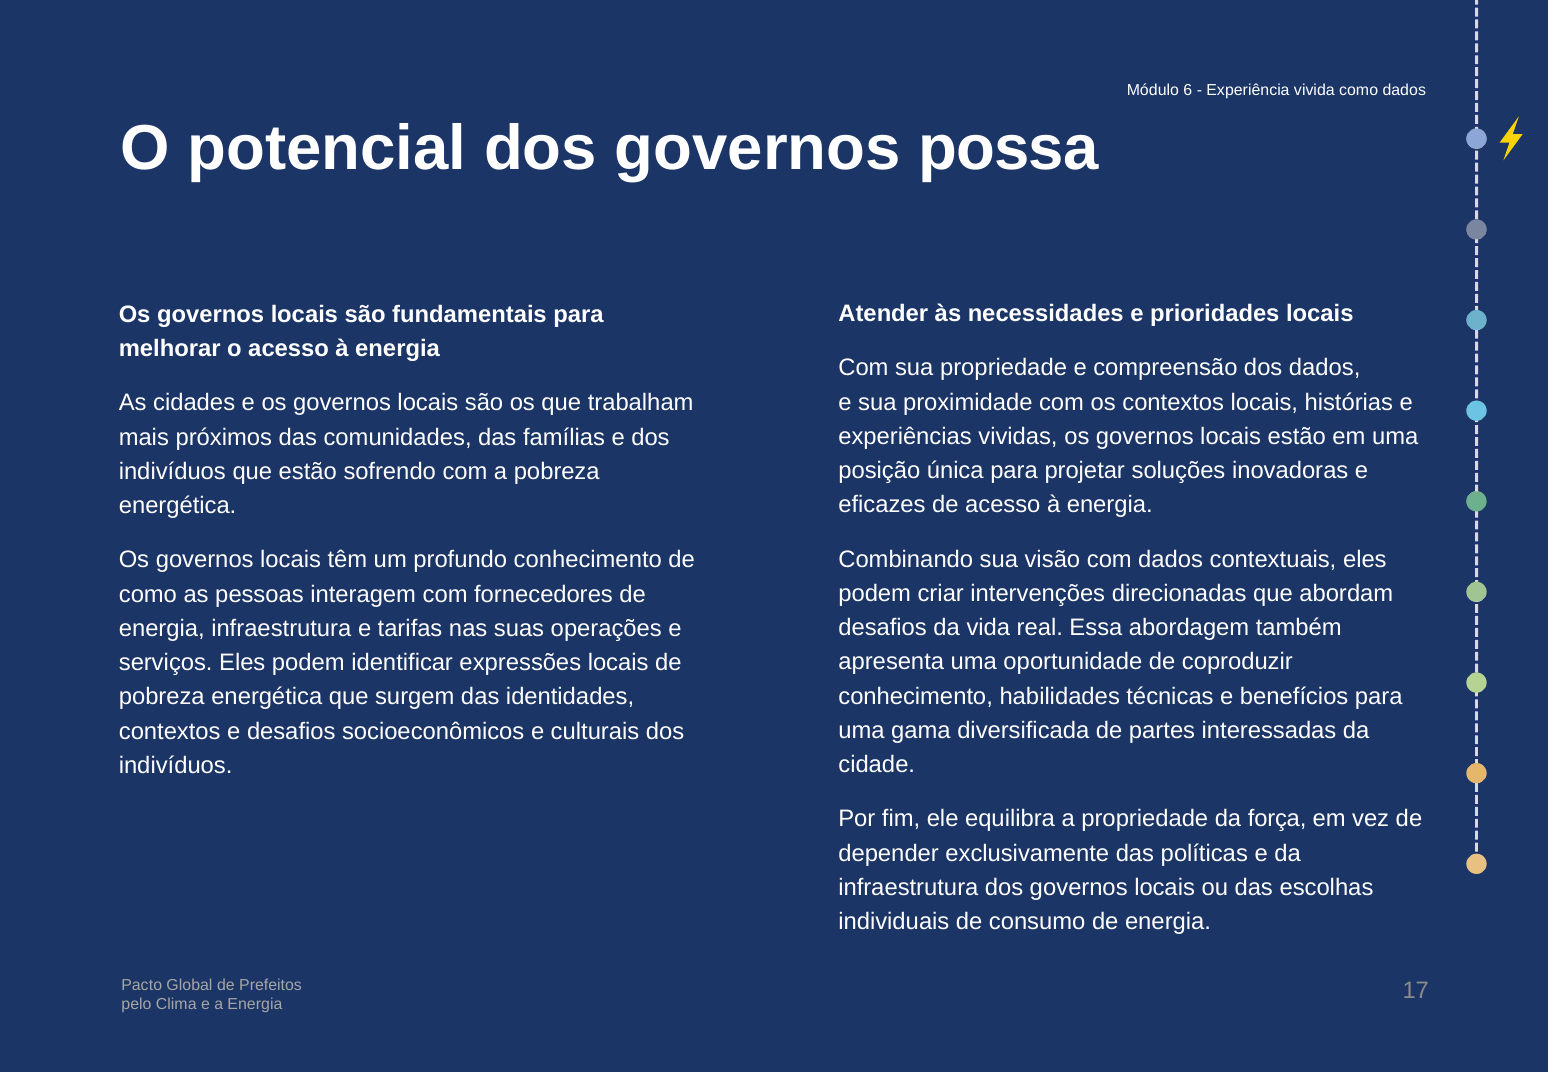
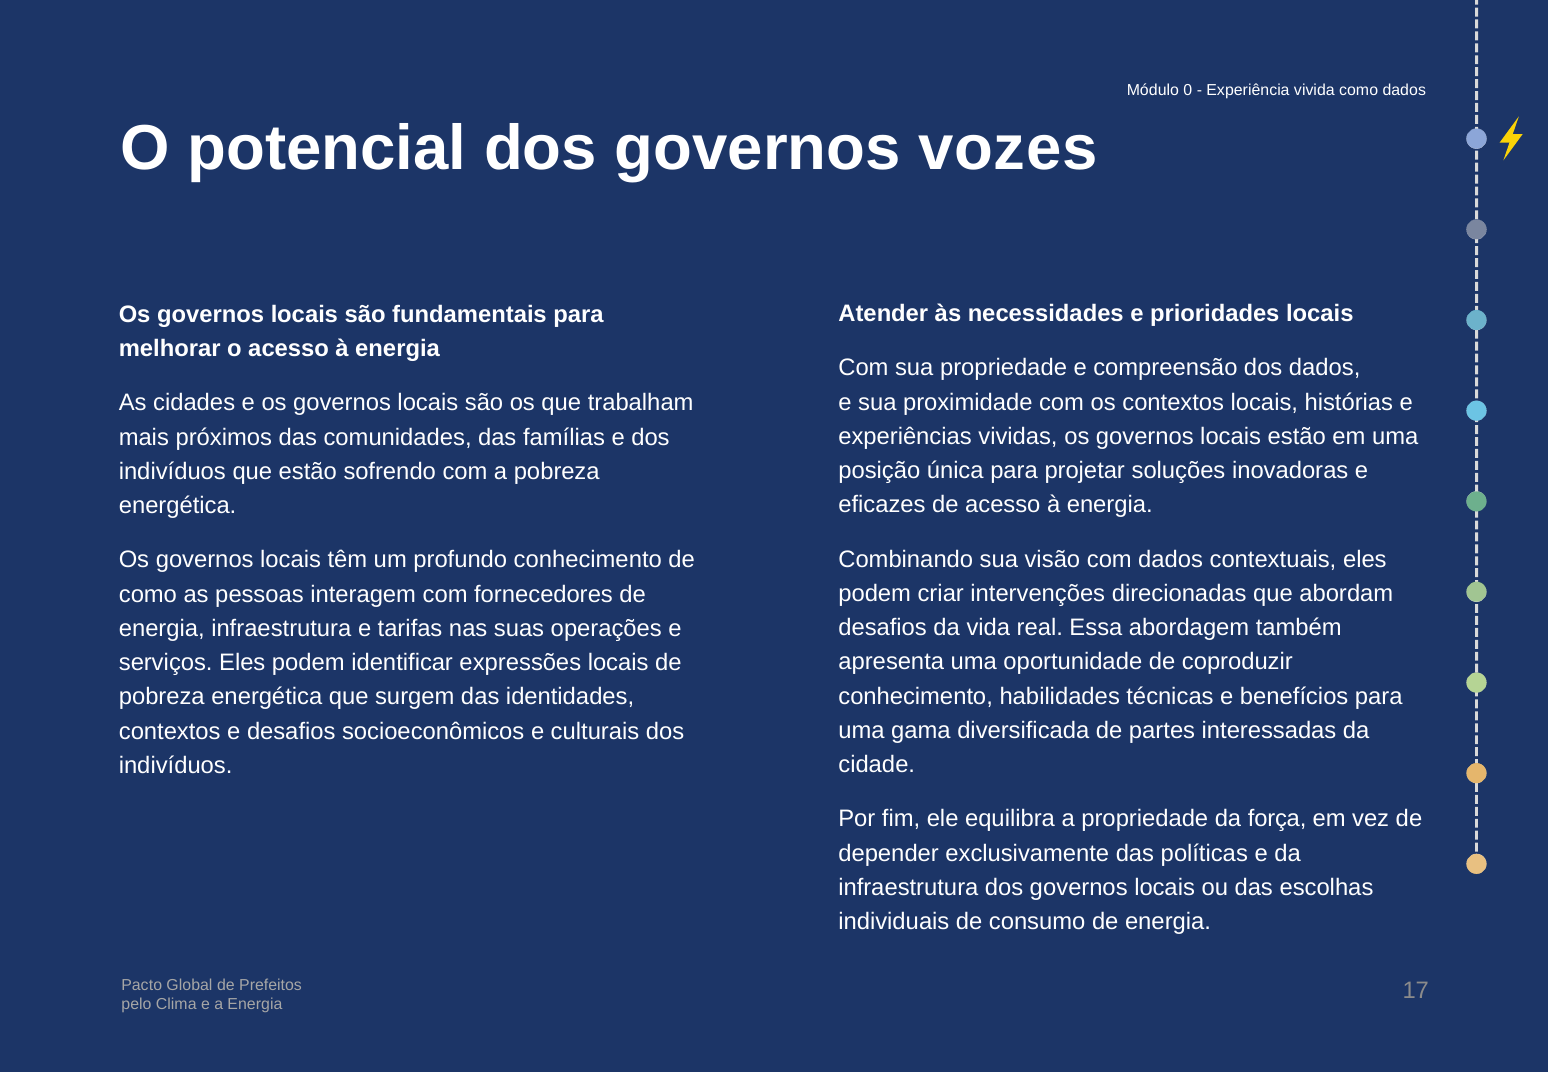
6: 6 -> 0 (1188, 90)
possa: possa -> vozes (1008, 148)
